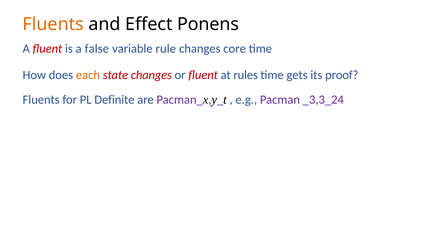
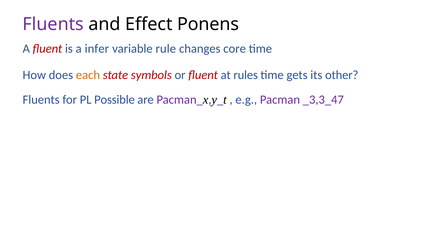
Fluents colour: orange -> purple (53, 24)
false: false -> infer (97, 49)
state changes: changes -> symbols (151, 75)
proof: proof -> other (342, 75)
Definite: Definite -> Possible (114, 100)
_3,3_24: _3,3_24 -> _3,3_47 (323, 100)
